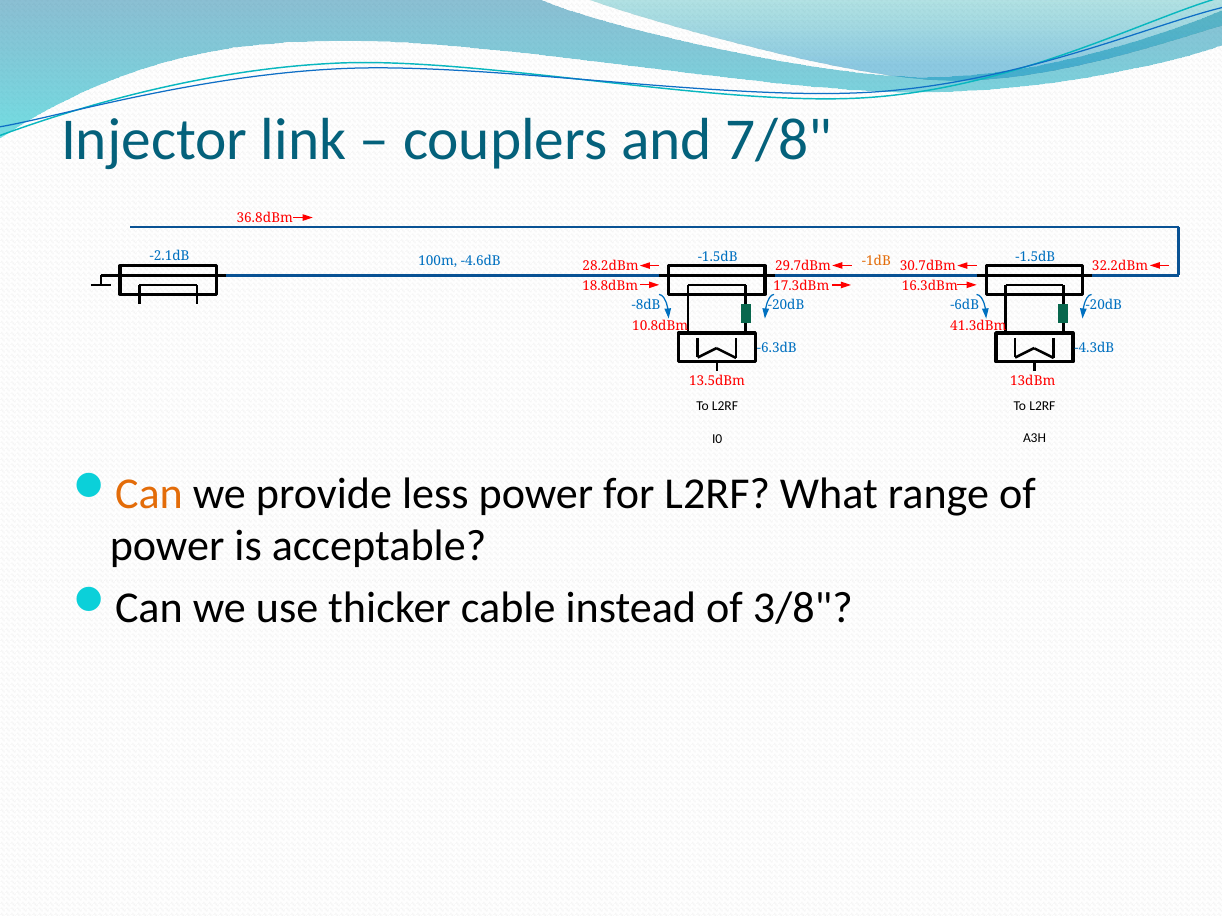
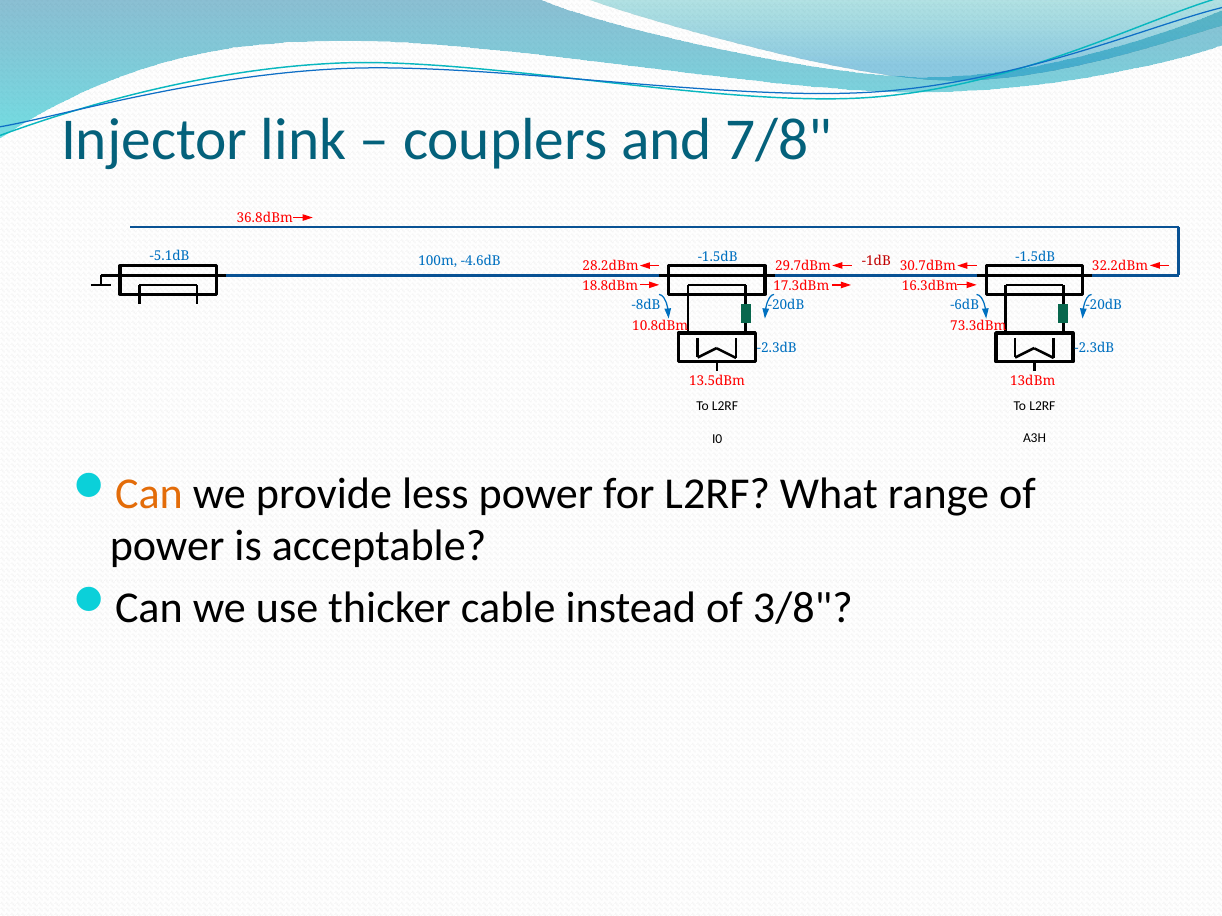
-2.1dB: -2.1dB -> -5.1dB (170, 256)
-1dB colour: orange -> red (876, 262)
41.3dBm: 41.3dBm -> 73.3dBm (978, 326)
-6.3dB: -6.3dB -> -2.3dB (777, 348)
-4.3dB: -4.3dB -> -2.3dB (1094, 348)
